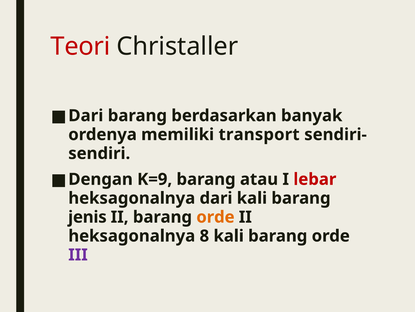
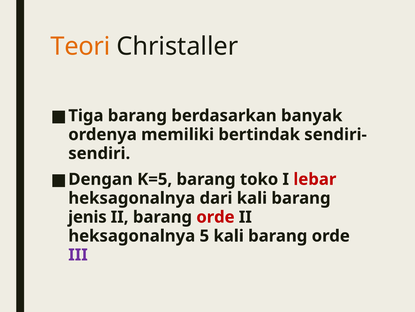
Teori colour: red -> orange (80, 46)
Dari: Dari -> Tiga (86, 115)
transport: transport -> bertindak (259, 134)
K=9: K=9 -> K=5 (155, 179)
atau: atau -> toko (259, 179)
orde colour: orange -> red (215, 217)
8: 8 -> 5 (204, 235)
